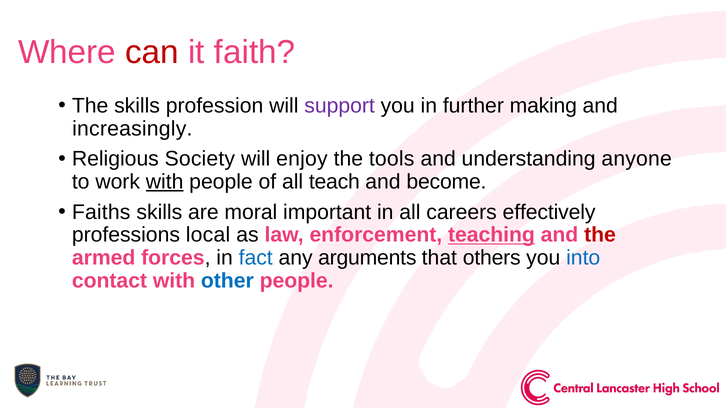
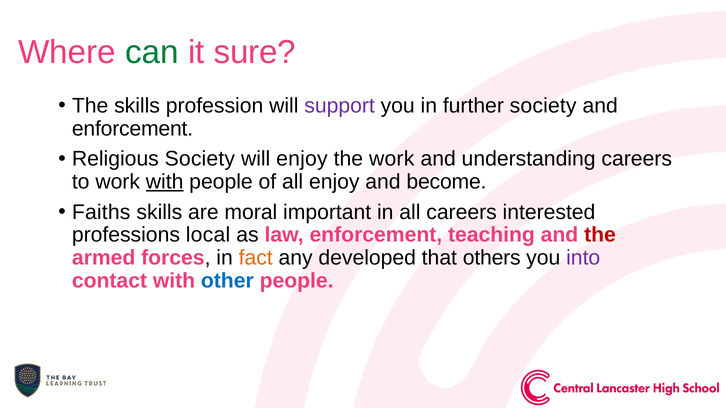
can colour: red -> green (152, 52)
faith: faith -> sure (255, 52)
further making: making -> society (543, 106)
increasingly: increasingly -> enforcement (133, 129)
the tools: tools -> work (392, 159)
understanding anyone: anyone -> careers (637, 159)
all teach: teach -> enjoy (334, 182)
effectively: effectively -> interested (549, 212)
teaching underline: present -> none (491, 235)
fact colour: blue -> orange (256, 258)
arguments: arguments -> developed (367, 258)
into colour: blue -> purple (583, 258)
